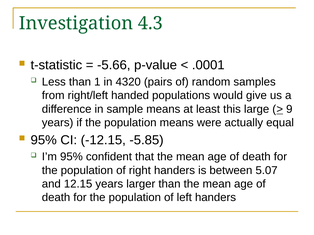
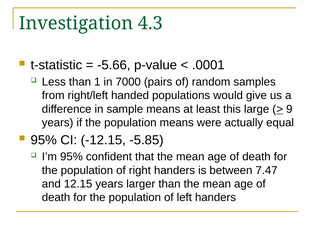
4320: 4320 -> 7000 (128, 82)
5.07: 5.07 -> 7.47 (267, 171)
